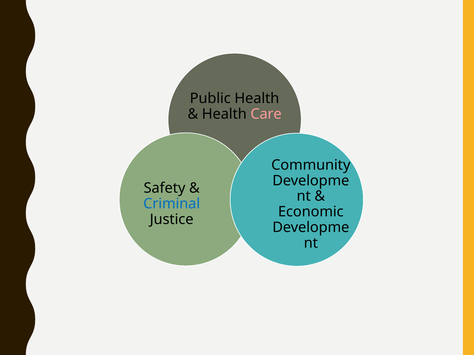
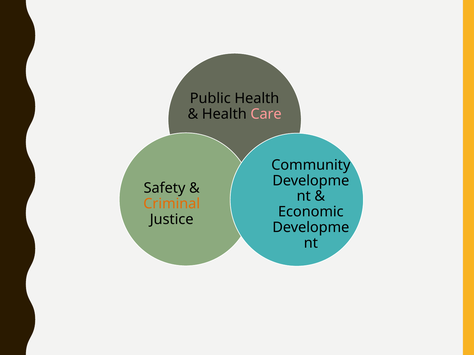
Criminal colour: blue -> orange (172, 204)
